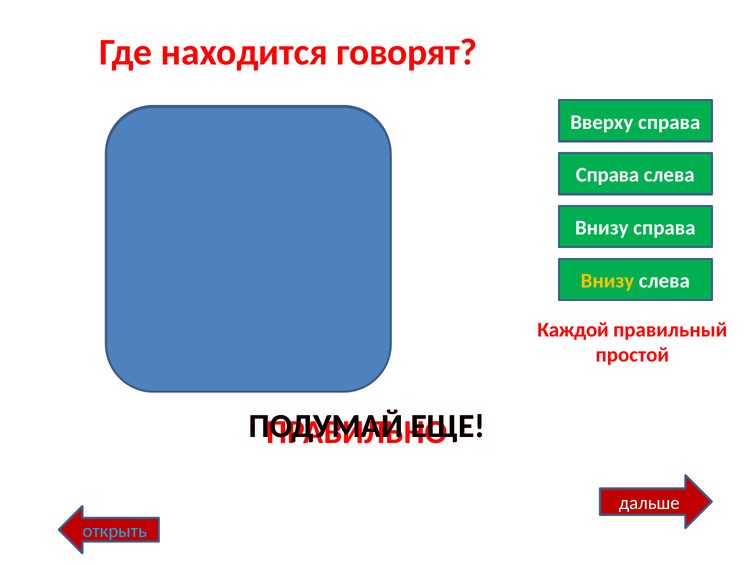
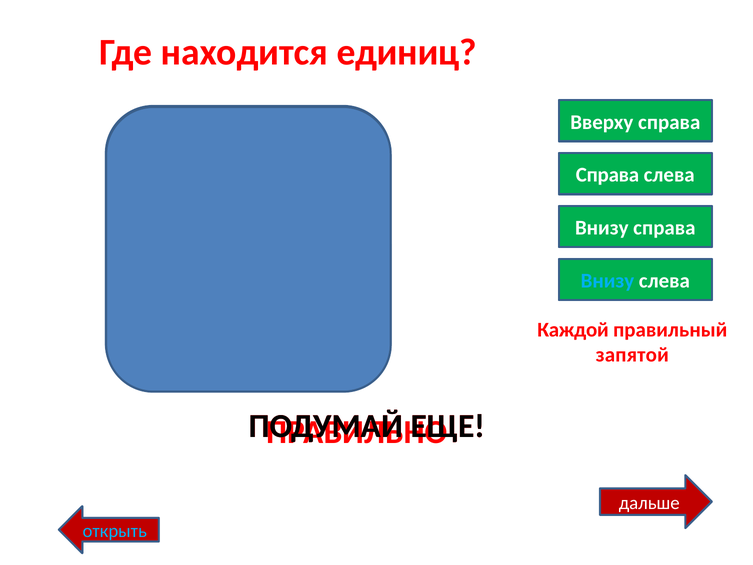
говорят: говорят -> единиц (407, 52)
Внизу colour: yellow -> light blue (607, 281)
простой: простой -> запятой (632, 355)
